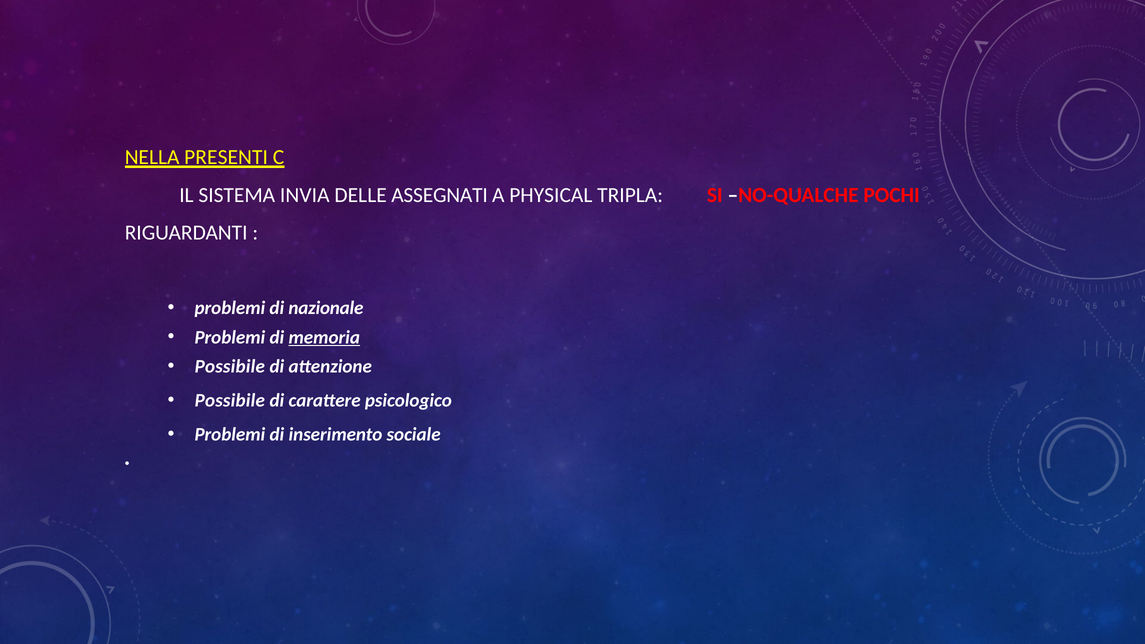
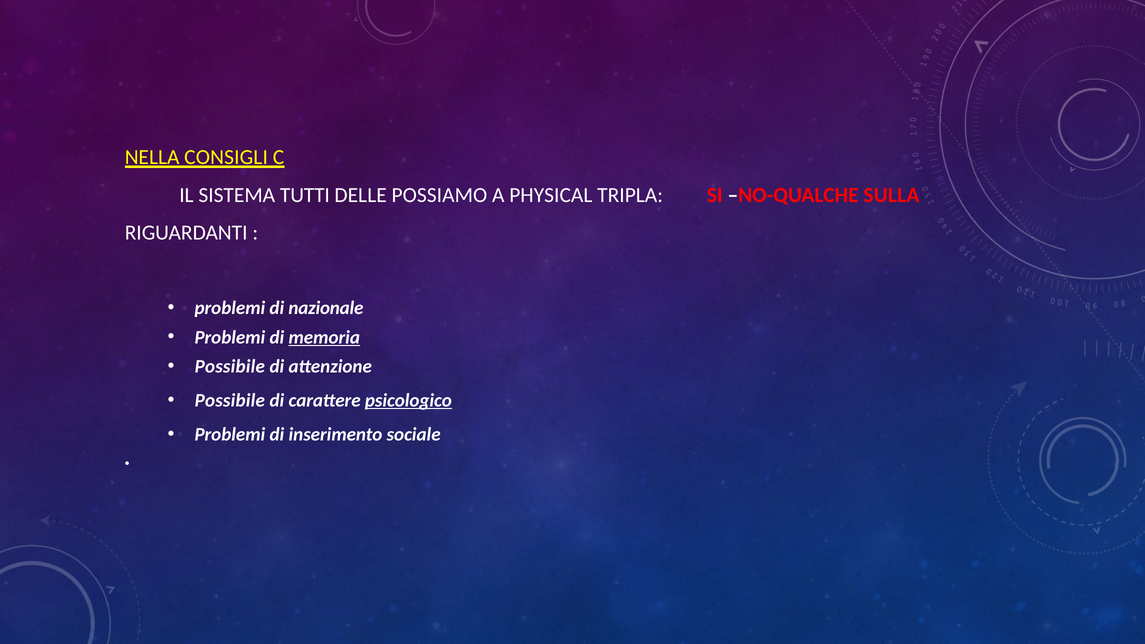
PRESENTI: PRESENTI -> CONSIGLI (226, 157)
INVIA: INVIA -> TUTTI (305, 195)
ASSEGNATI: ASSEGNATI -> POSSIAMO (439, 195)
POCHI: POCHI -> SULLA (891, 195)
psicologico underline: none -> present (408, 400)
